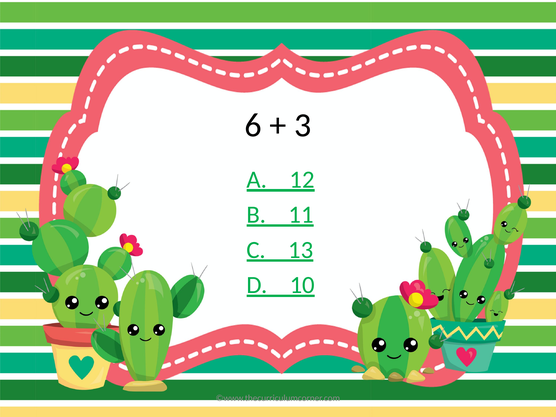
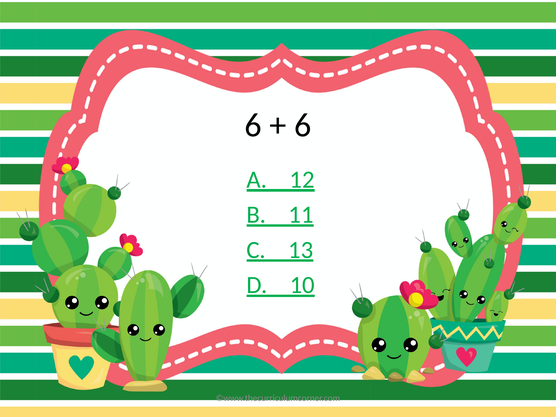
3: 3 -> 6 (303, 125)
